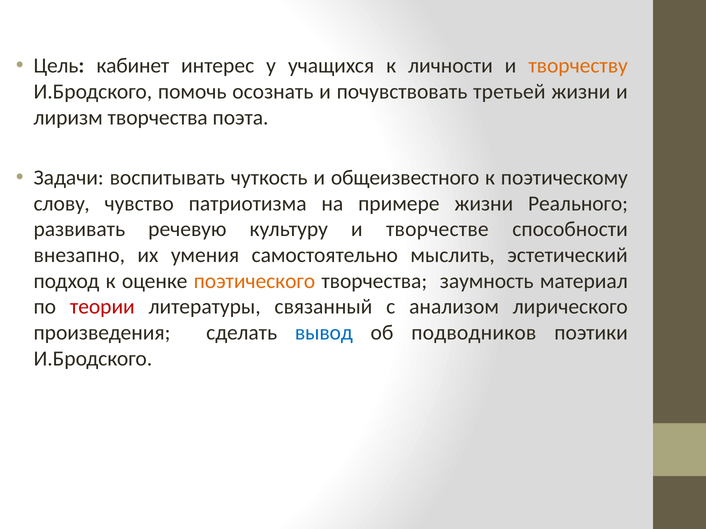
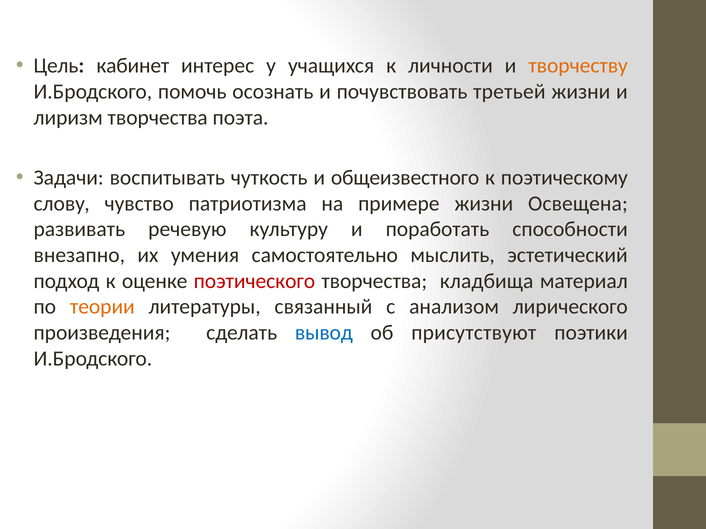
Реального: Реального -> Освещена (578, 204)
творчестве: творчестве -> поработать (437, 230)
поэтического colour: orange -> red (254, 281)
заумность: заумность -> кладбища (487, 281)
теории colour: red -> orange (102, 307)
подводников: подводников -> присутствуют (474, 333)
